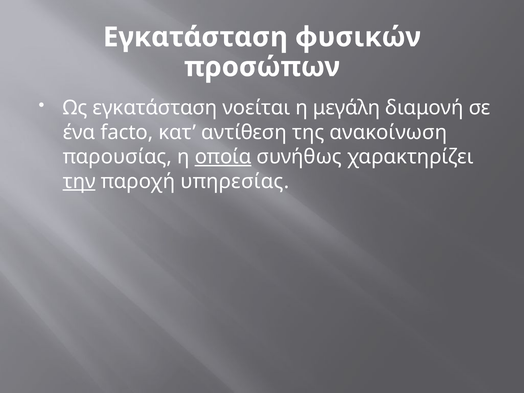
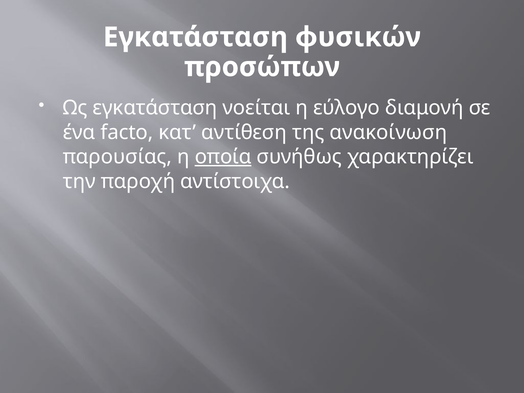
μεγάλη: μεγάλη -> εύλογο (347, 108)
την underline: present -> none (79, 181)
υπηρεσίας: υπηρεσίας -> αντίστοιχα (235, 181)
